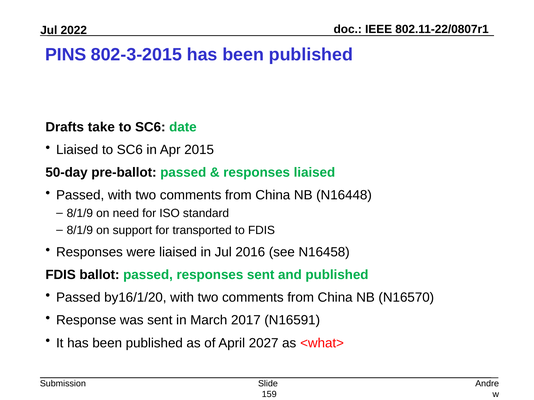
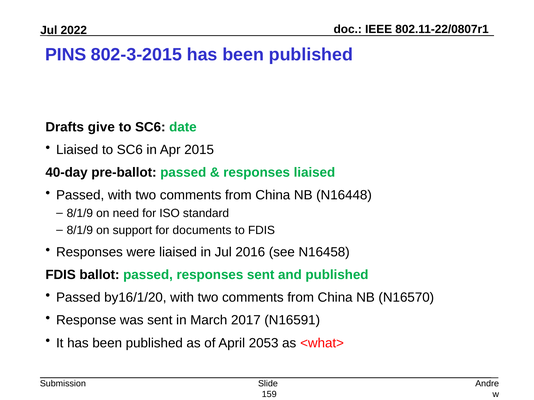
take: take -> give (101, 127)
50-day: 50-day -> 40-day (67, 173)
transported: transported -> documents (202, 231)
2027: 2027 -> 2053 (264, 343)
